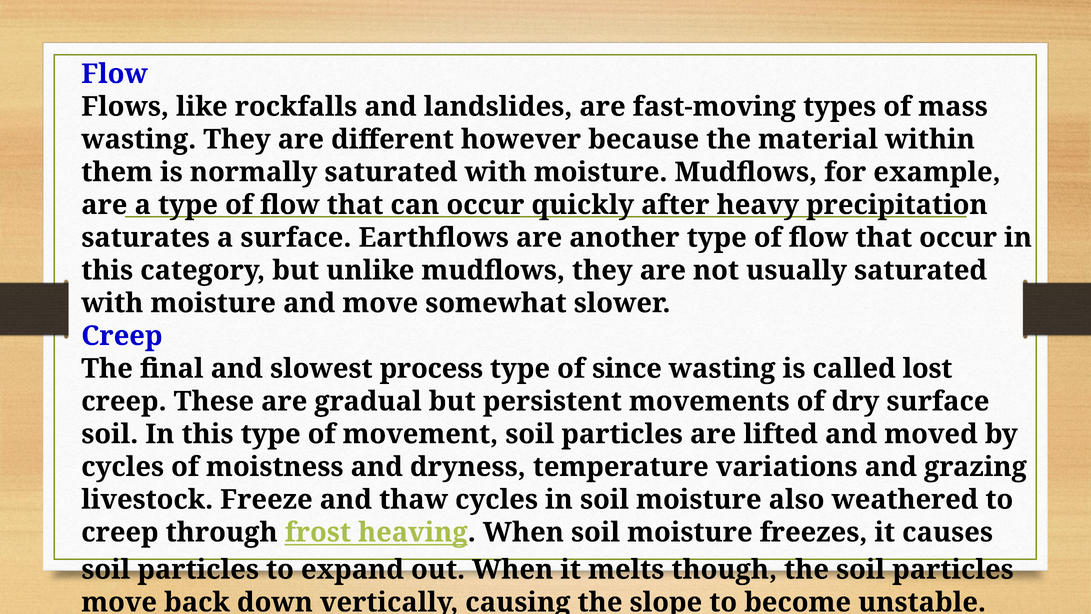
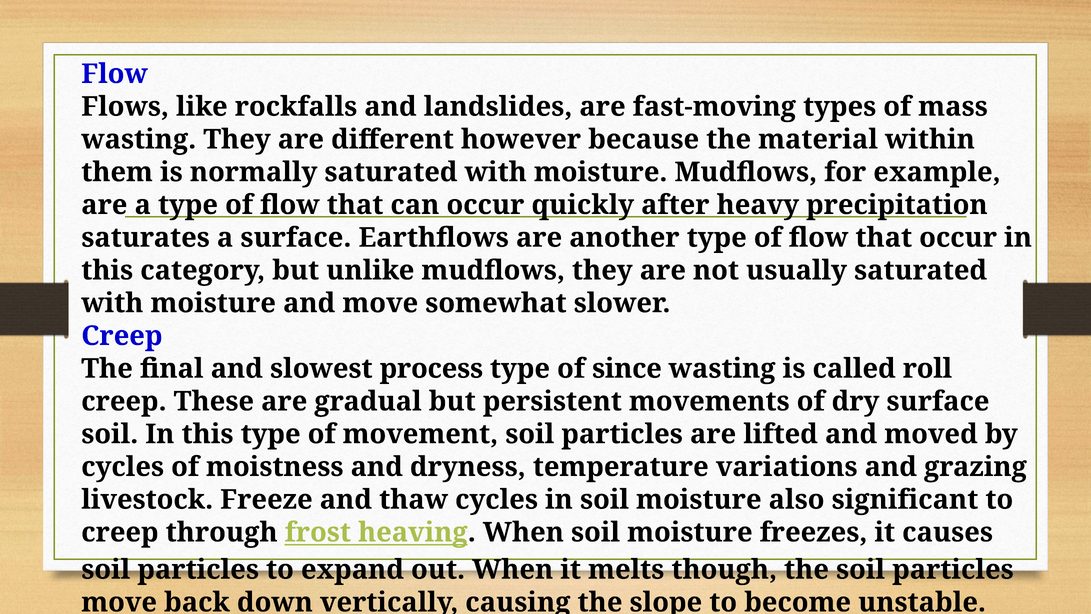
lost: lost -> roll (927, 369)
weathered: weathered -> significant (905, 499)
